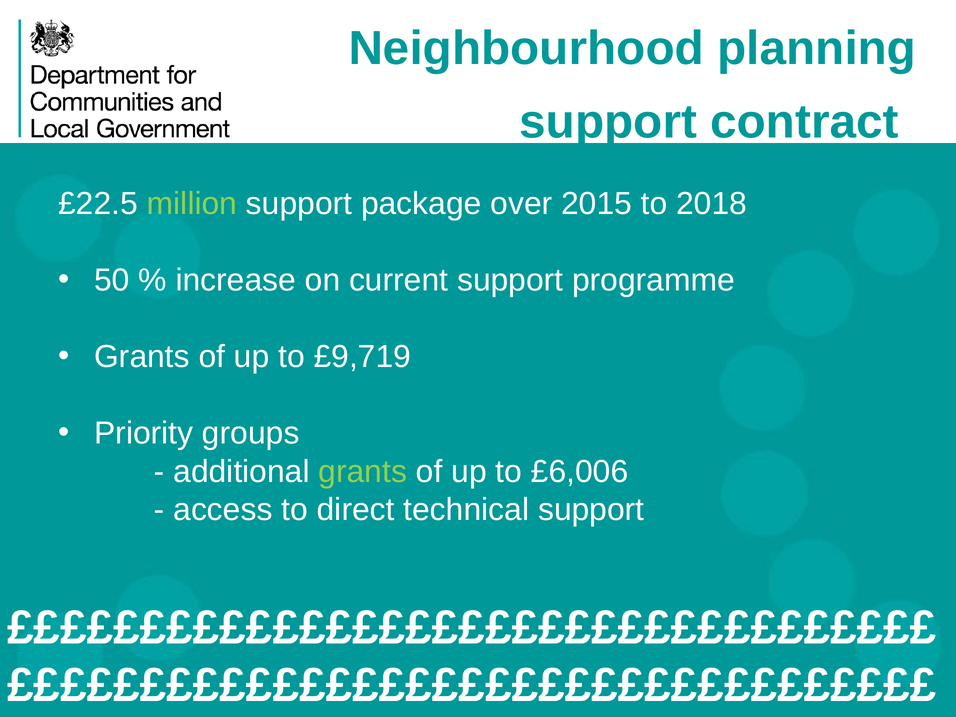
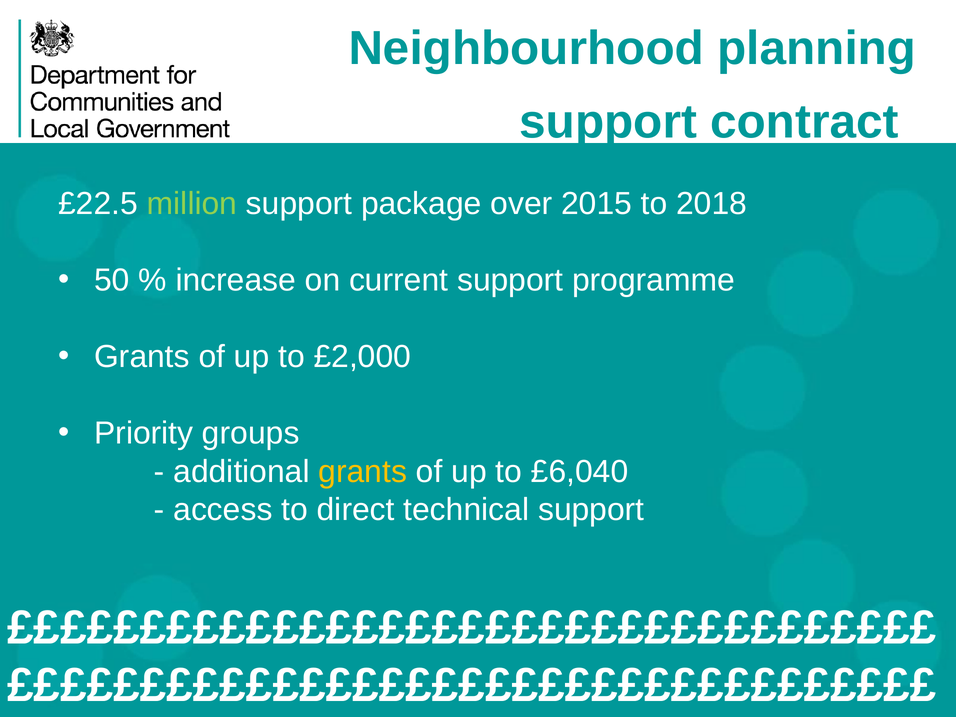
£9,719: £9,719 -> £2,000 (362, 357)
grants colour: light green -> yellow (363, 472)
£6,006: £6,006 -> £6,040 (580, 472)
